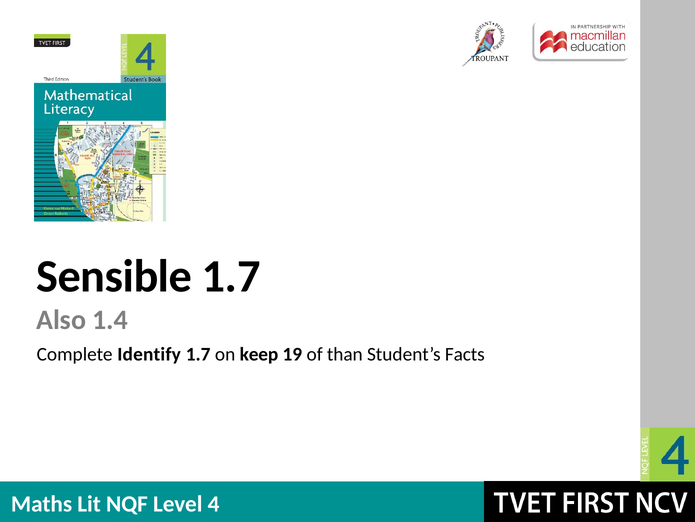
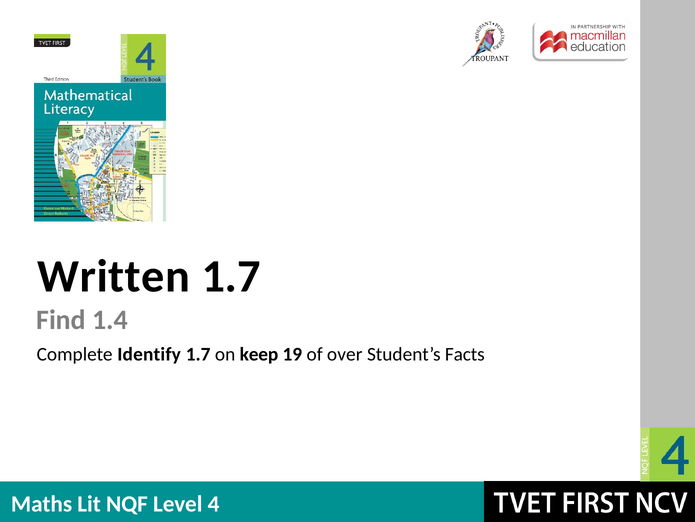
Sensible: Sensible -> Written (114, 276)
Also: Also -> Find (61, 319)
than: than -> over (345, 354)
